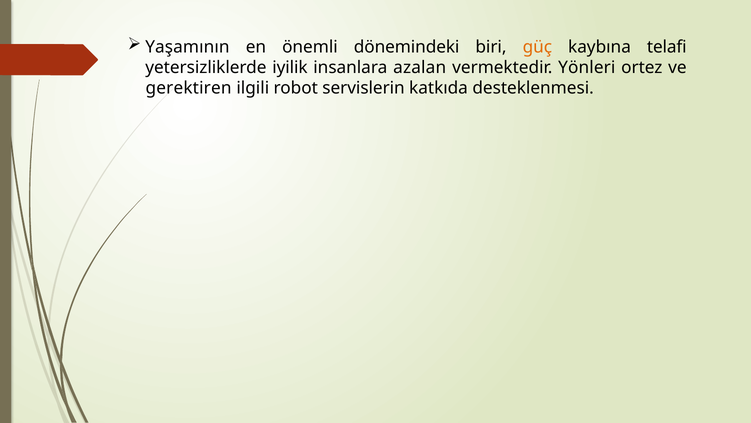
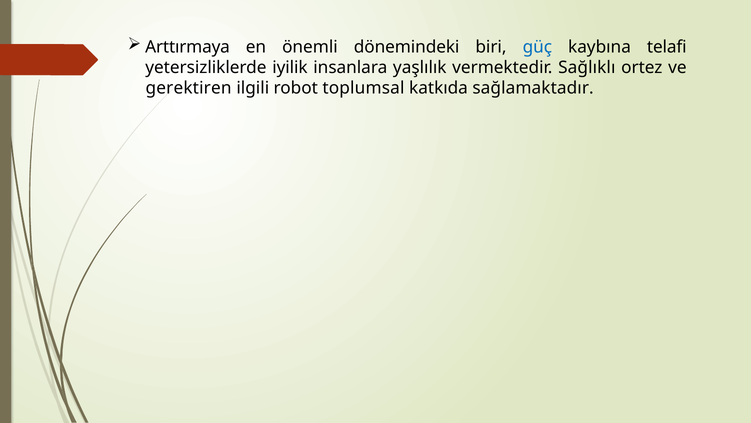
Yaşamının: Yaşamının -> Arttırmaya (188, 47)
güç colour: orange -> blue (537, 47)
azalan: azalan -> yaşlılık (420, 67)
Yönleri: Yönleri -> Sağlıklı (587, 67)
servislerin: servislerin -> toplumsal (363, 88)
desteklenmesi: desteklenmesi -> sağlamaktadır (533, 88)
